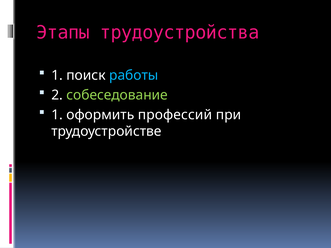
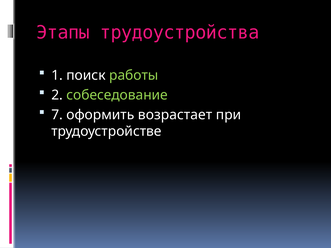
работы colour: light blue -> light green (134, 75)
1: 1 -> 7 (57, 115)
профессий: профессий -> возрастает (175, 115)
